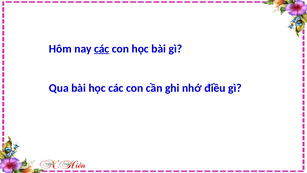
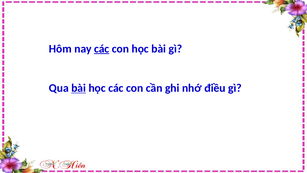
bài underline: none -> present (79, 88)
